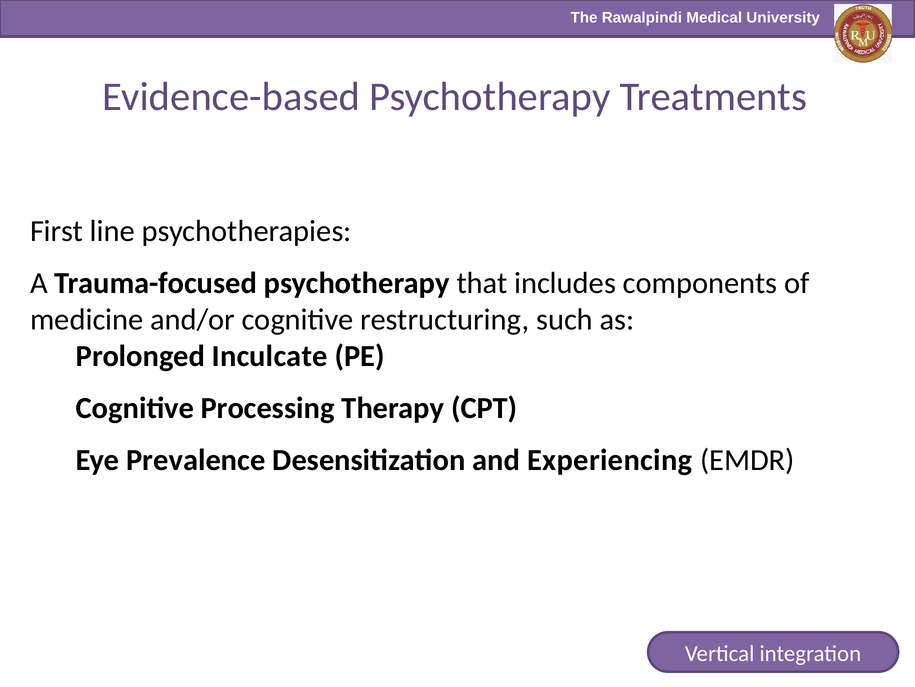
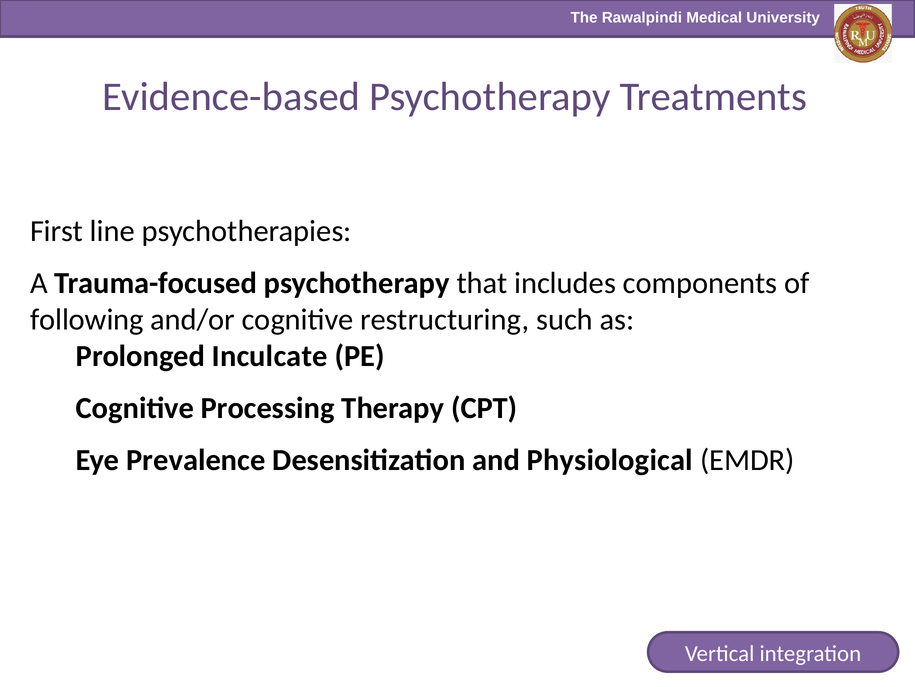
medicine: medicine -> following (87, 319)
Experiencing: Experiencing -> Physiological (610, 460)
